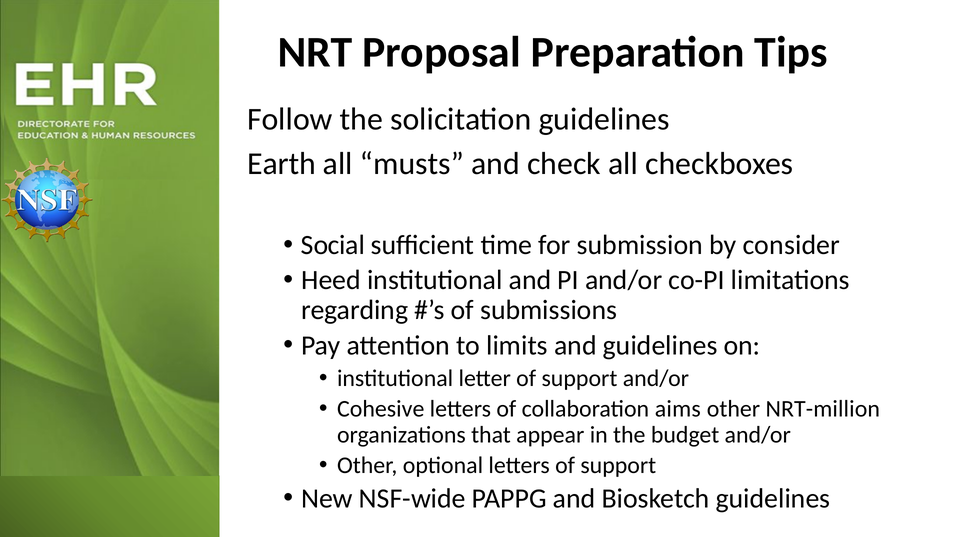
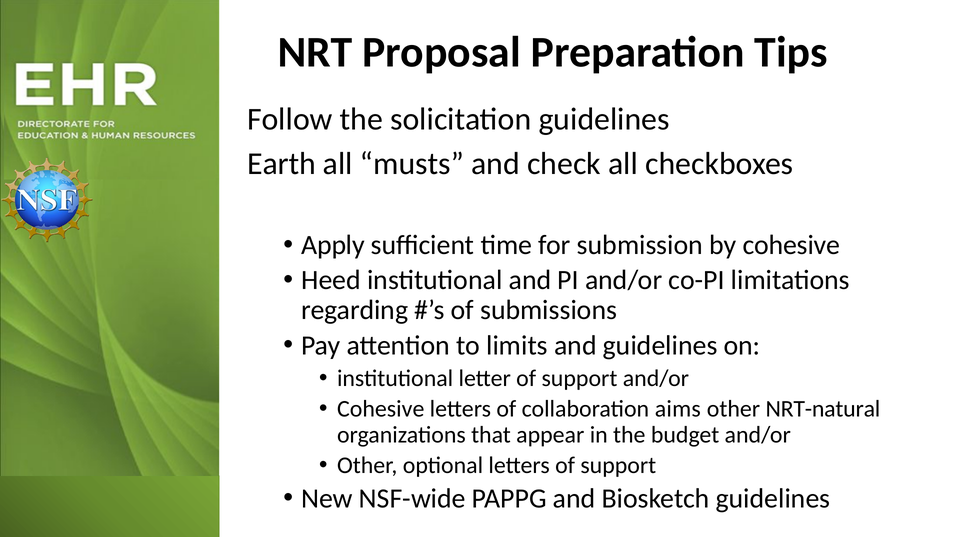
Social: Social -> Apply (333, 245)
by consider: consider -> cohesive (791, 245)
NRT-million: NRT-million -> NRT-natural (823, 409)
